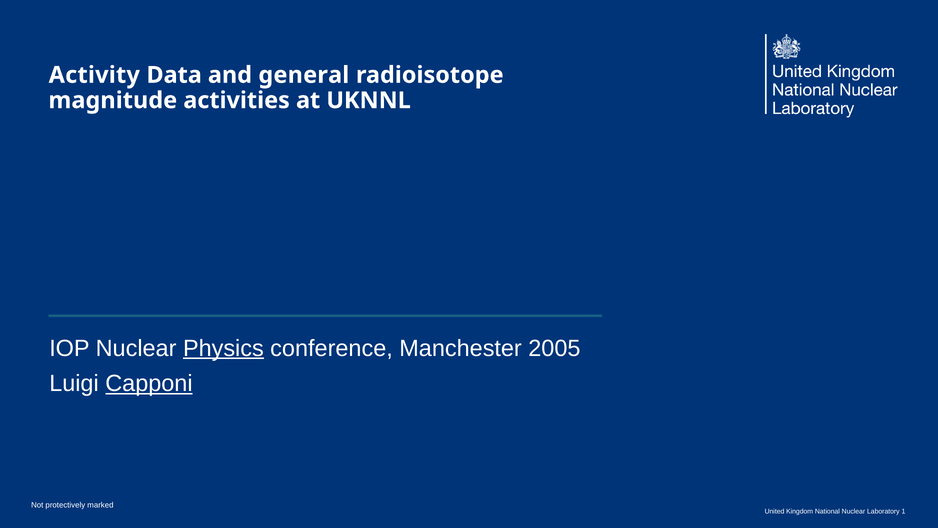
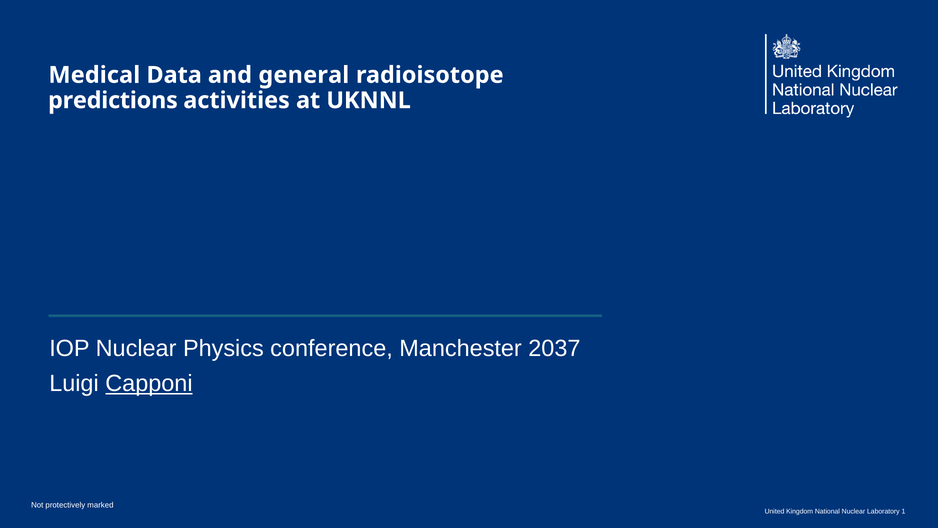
Activity: Activity -> Medical (94, 75)
magnitude: magnitude -> predictions (113, 100)
Physics underline: present -> none (223, 348)
2005: 2005 -> 2037 (554, 348)
